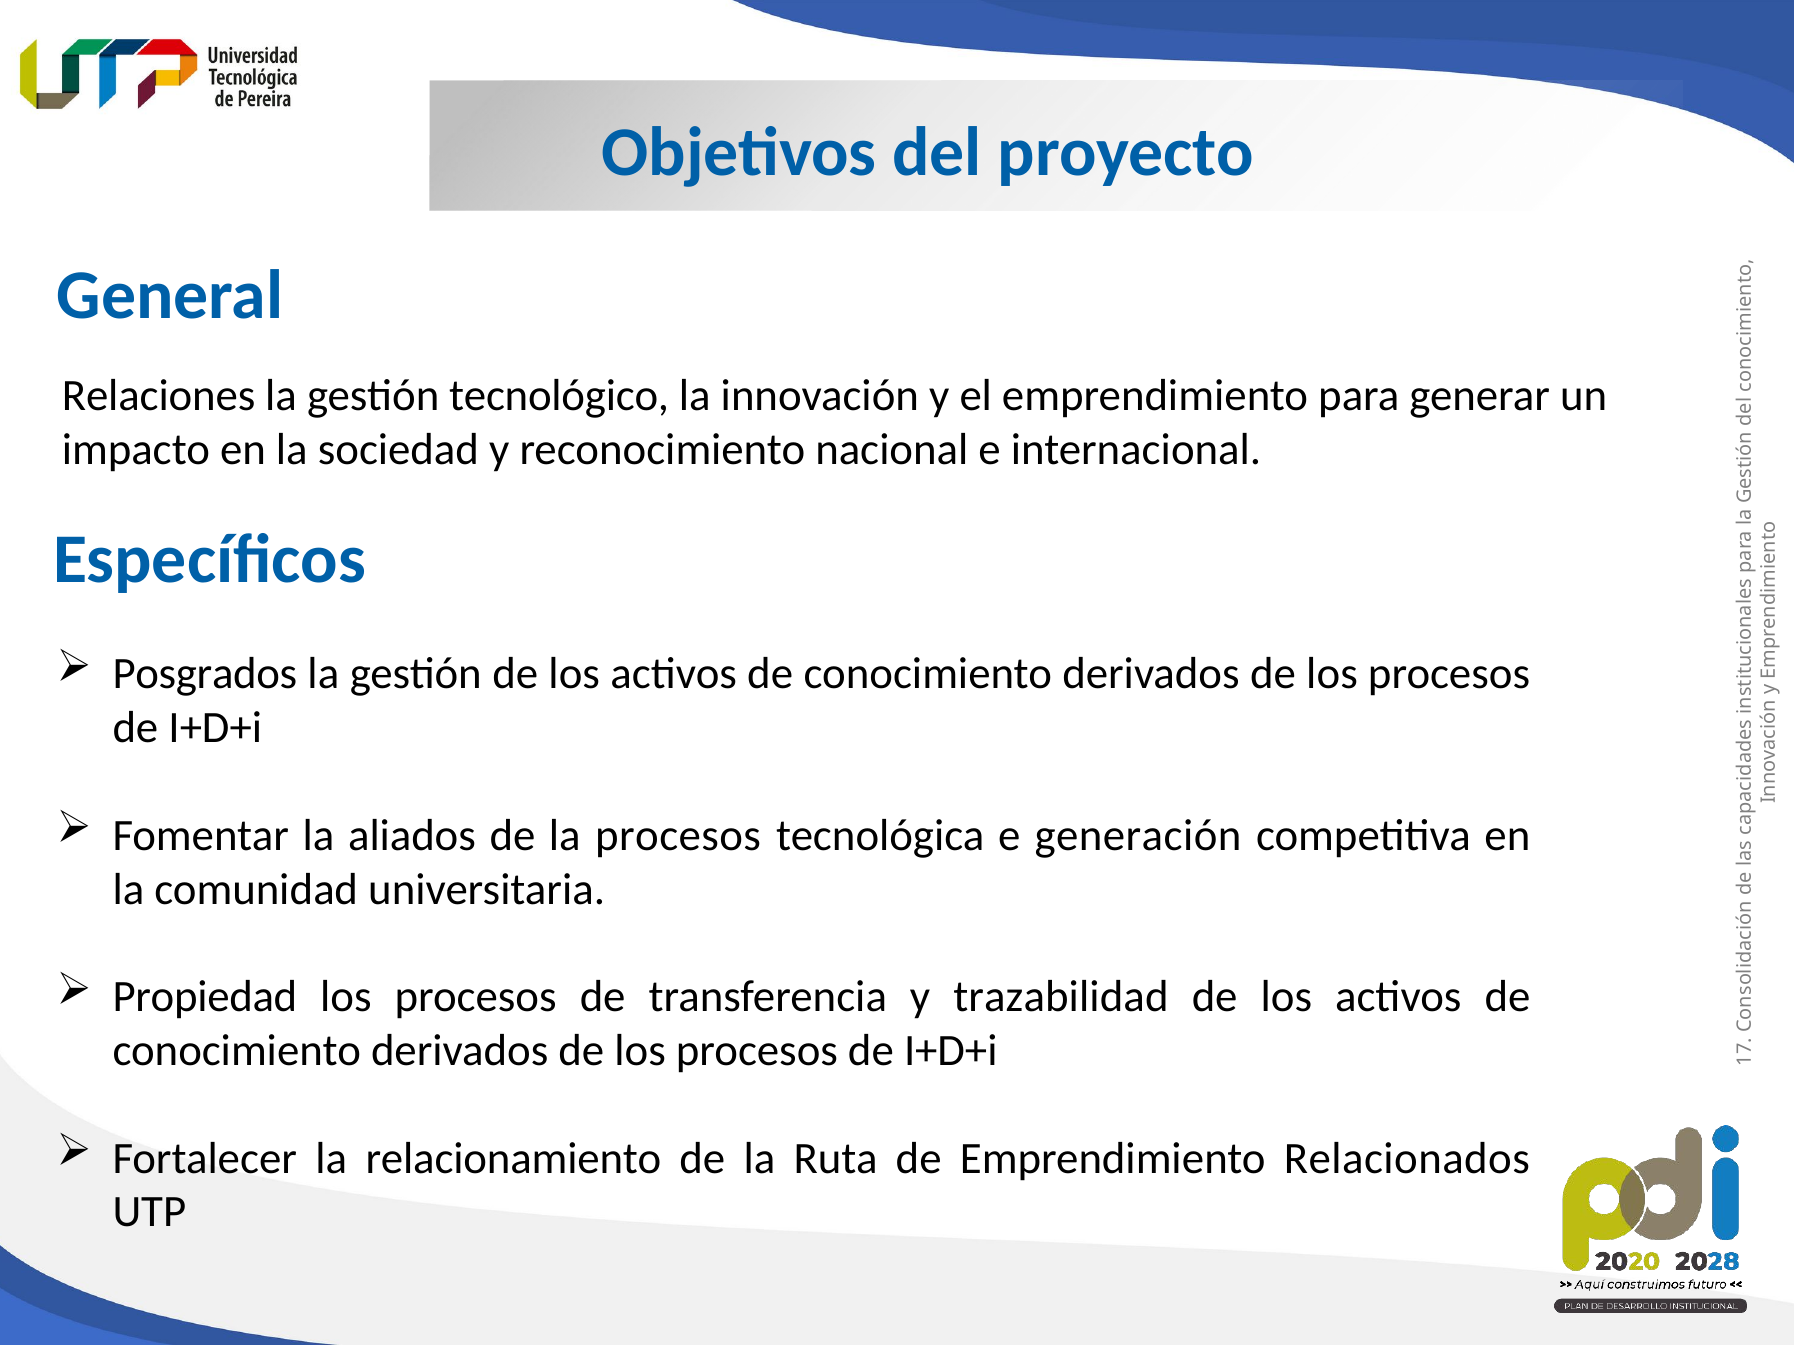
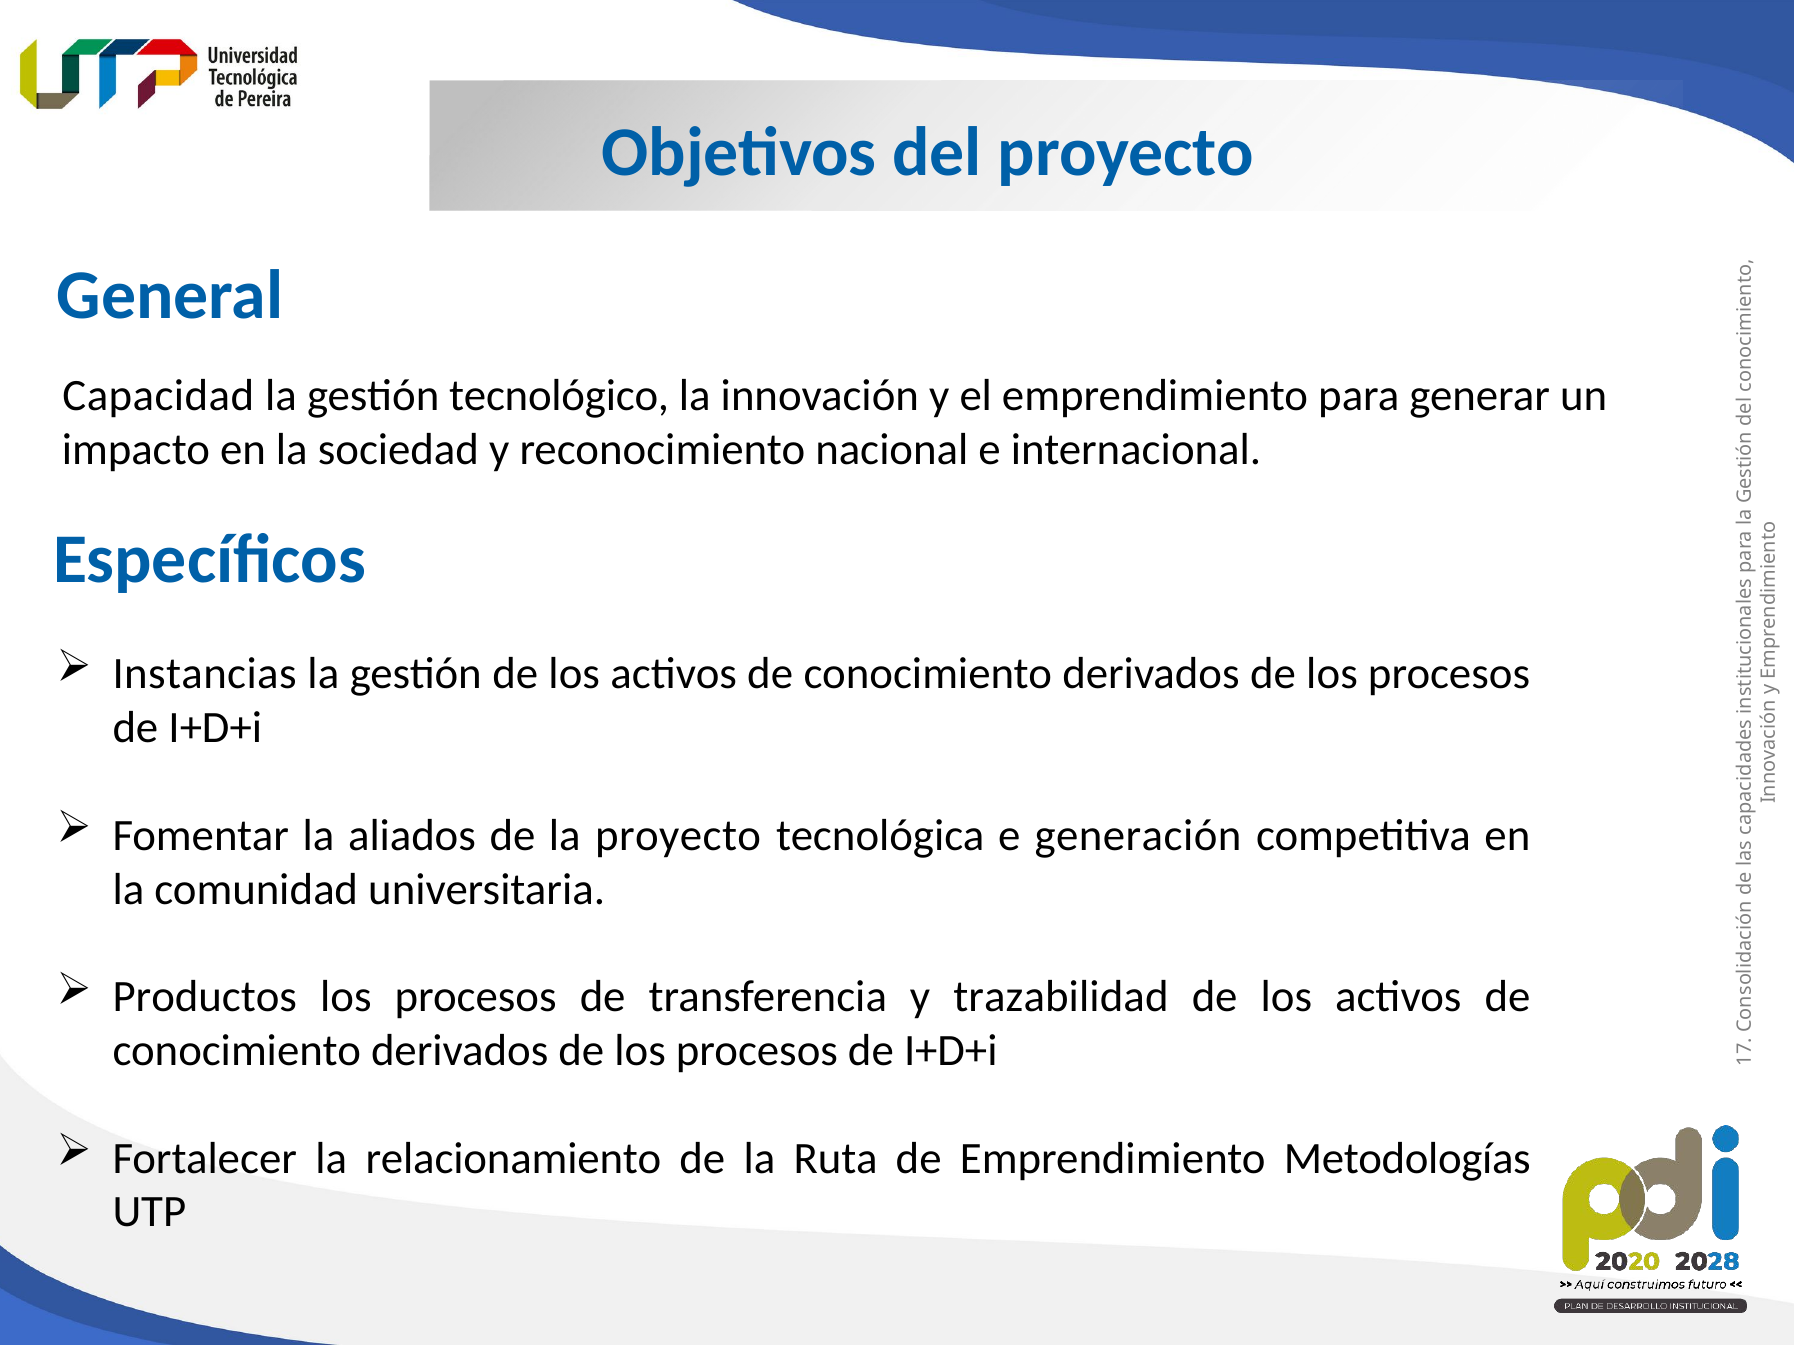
Relaciones: Relaciones -> Capacidad (158, 396)
Posgrados: Posgrados -> Instancias (205, 674)
la procesos: procesos -> proyecto (678, 836)
Propiedad: Propiedad -> Productos (205, 997)
Relacionados: Relacionados -> Metodologías (1407, 1159)
